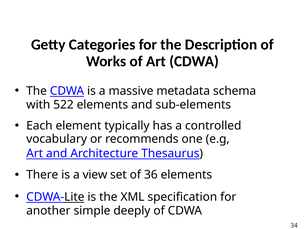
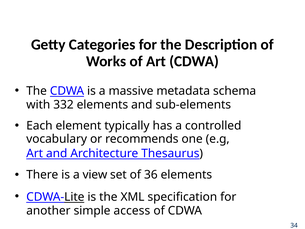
522: 522 -> 332 (63, 105)
deeply: deeply -> access (132, 210)
